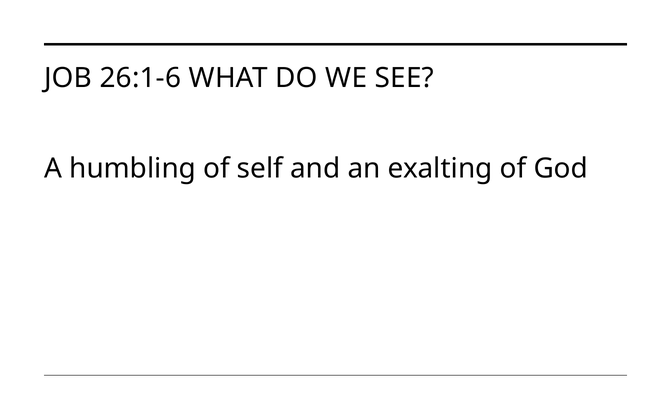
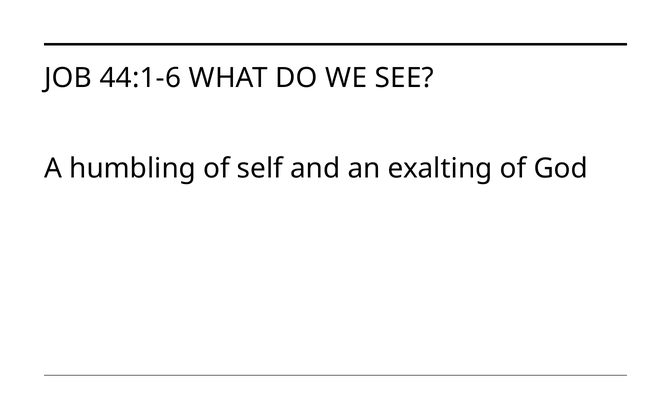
26:1-6: 26:1-6 -> 44:1-6 (140, 78)
